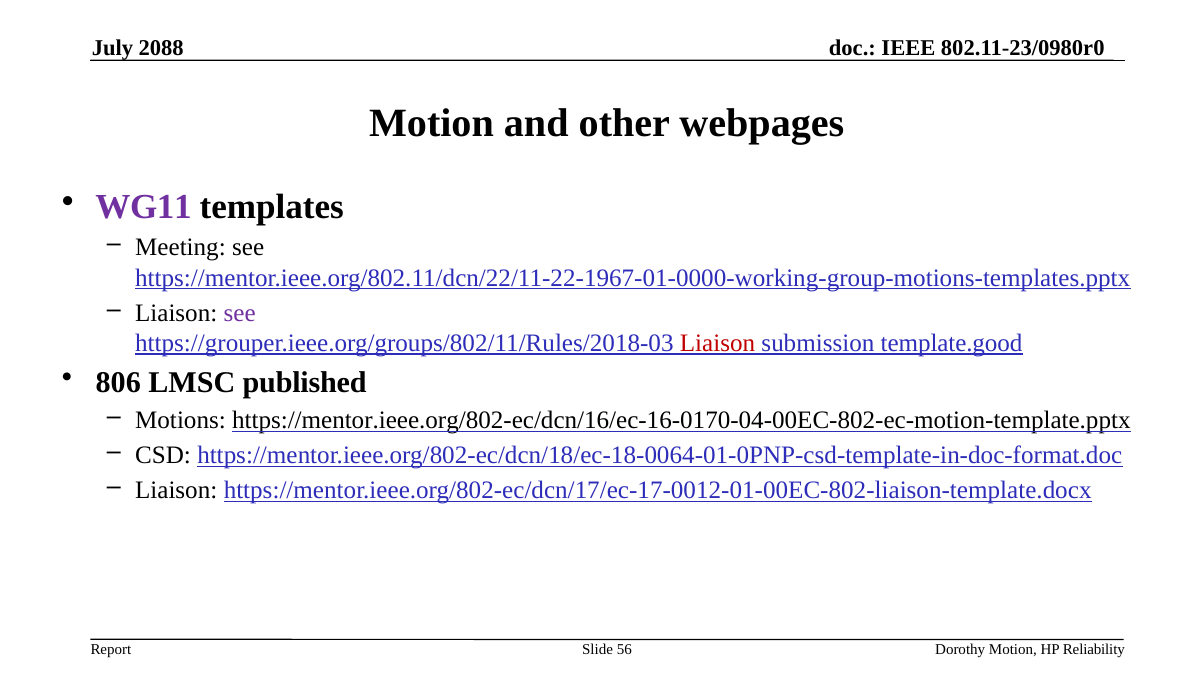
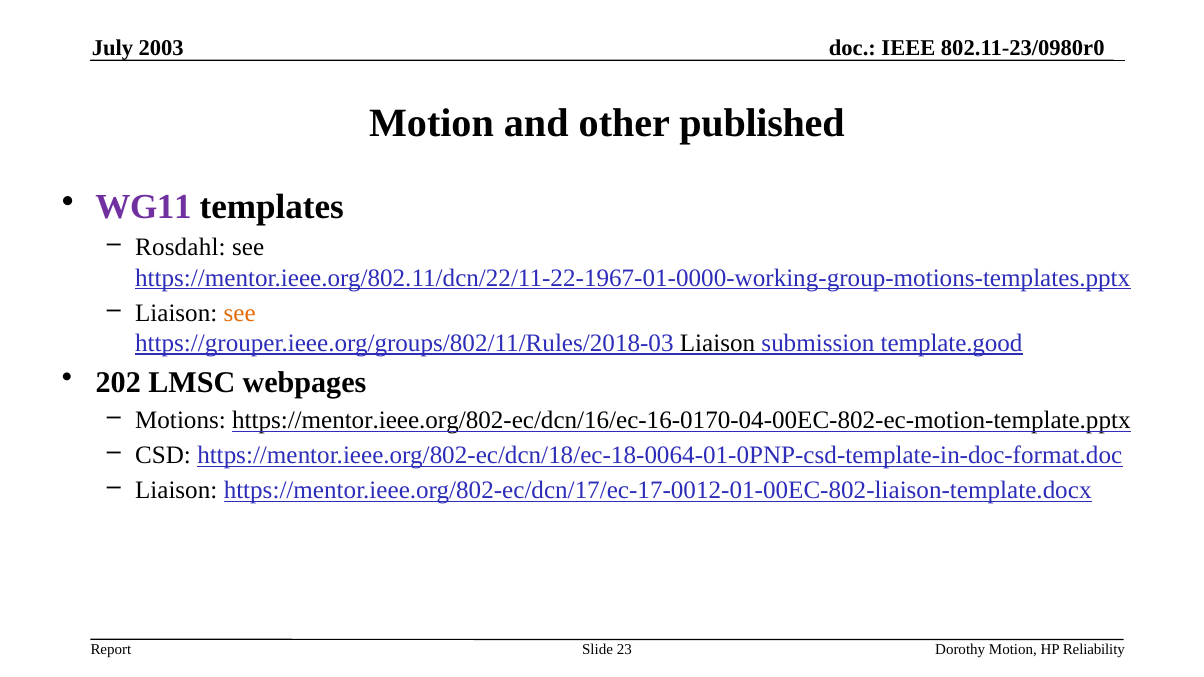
2088: 2088 -> 2003 (161, 48)
webpages: webpages -> published (762, 123)
Meeting: Meeting -> Rosdahl (180, 248)
see colour: purple -> orange (240, 313)
Liaison colour: red -> black (718, 343)
806: 806 -> 202 (118, 383)
published: published -> webpages (305, 383)
56: 56 -> 23 (624, 650)
